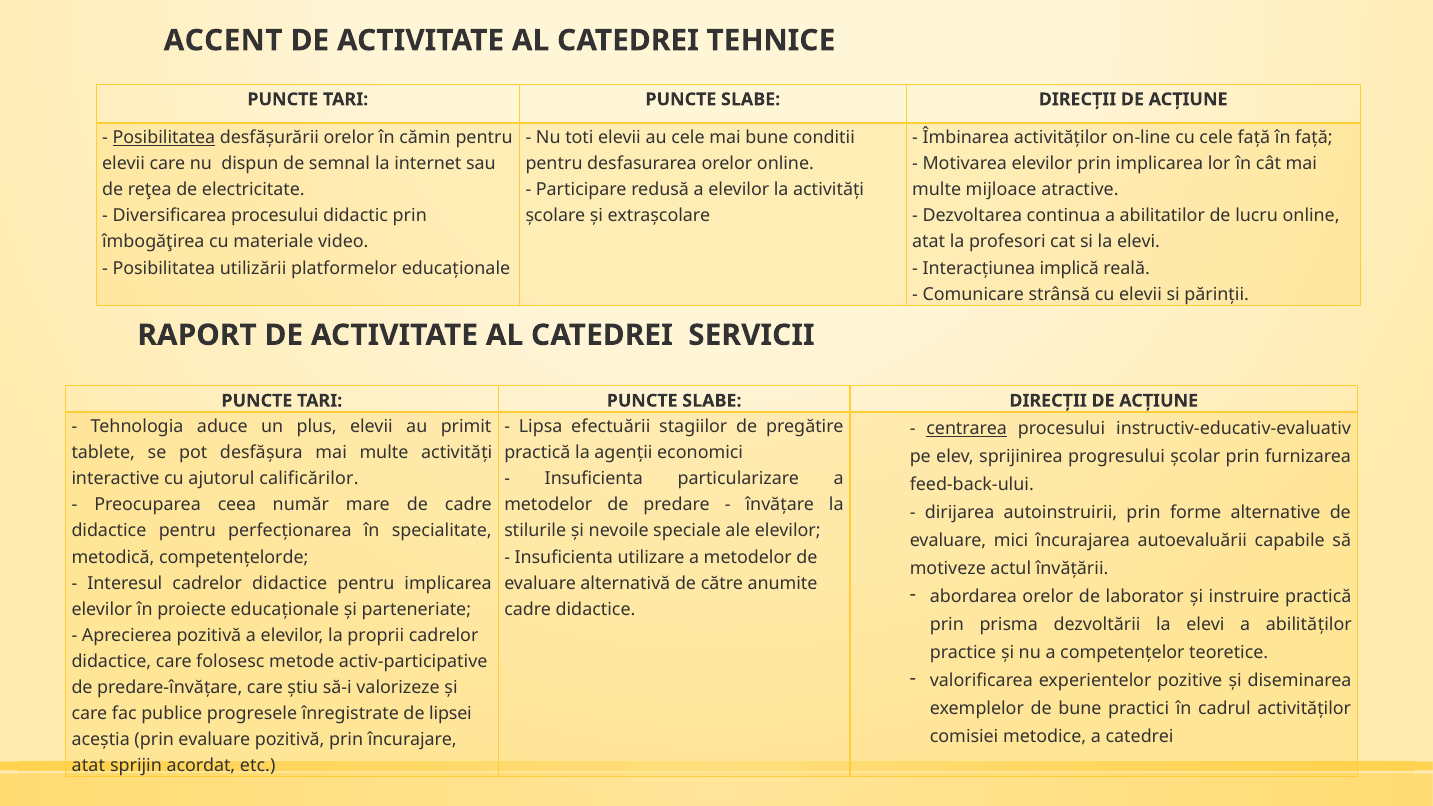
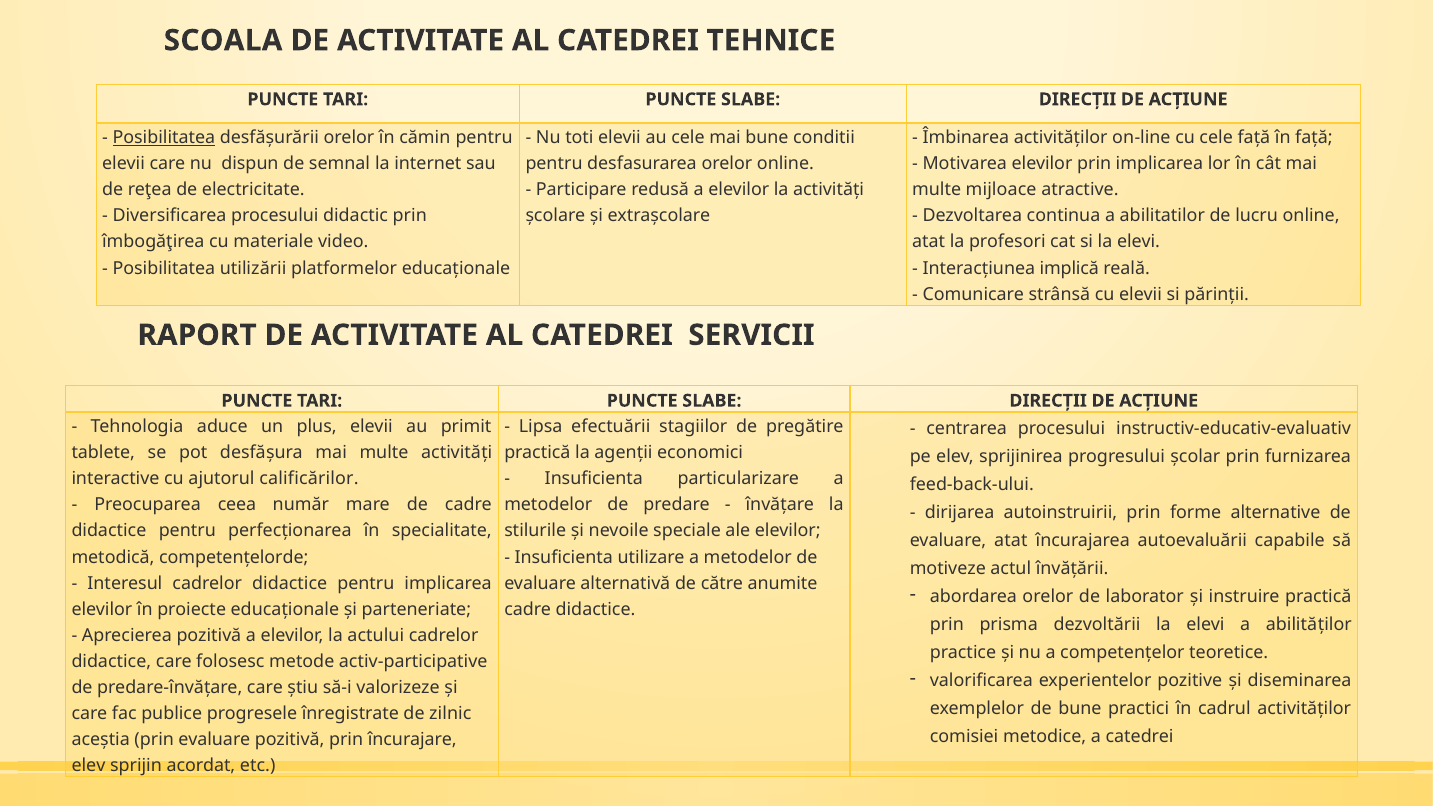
ACCENT: ACCENT -> SCOALA (223, 40)
centrarea underline: present -> none (967, 429)
evaluare mici: mici -> atat (1011, 541)
proprii: proprii -> actului (376, 635)
lipsei: lipsei -> zilnic (450, 714)
atat: atat -> elev (88, 766)
